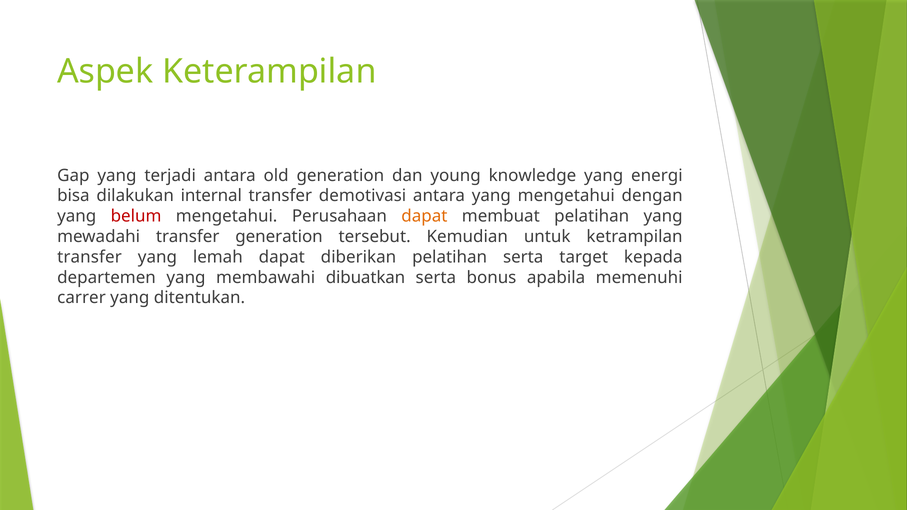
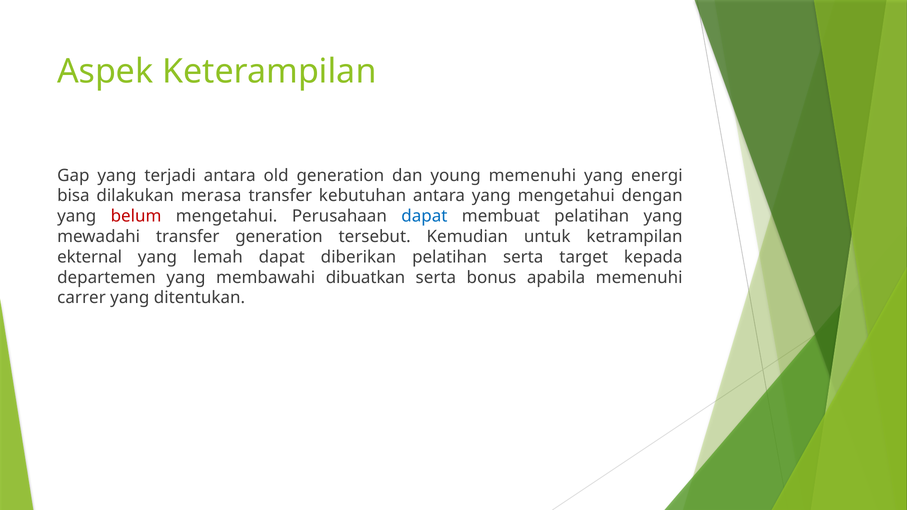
young knowledge: knowledge -> memenuhi (532, 176)
internal: internal -> merasa (211, 196)
demotivasi: demotivasi -> kebutuhan (363, 196)
dapat colour: orange -> blue (424, 216)
transfer: transfer -> ekternal (90, 257)
